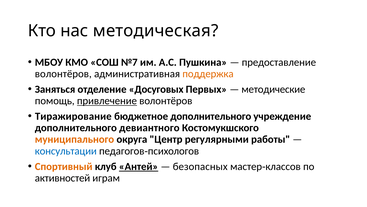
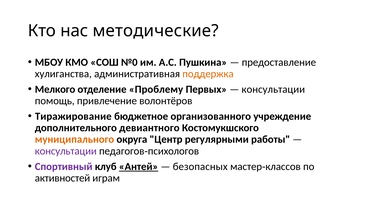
методическая: методическая -> методические (156, 31)
№7: №7 -> №0 (129, 62)
волонтёров: волонтёров -> хулиганства (63, 74)
Заняться: Заняться -> Мелкого (55, 89)
Досуговых: Досуговых -> Проблему (156, 89)
методические: методические -> консультации (273, 89)
привлечение underline: present -> none (107, 101)
бюджетное дополнительного: дополнительного -> организованного (211, 116)
консультации colour: blue -> purple (66, 151)
Спортивный colour: orange -> purple (64, 166)
